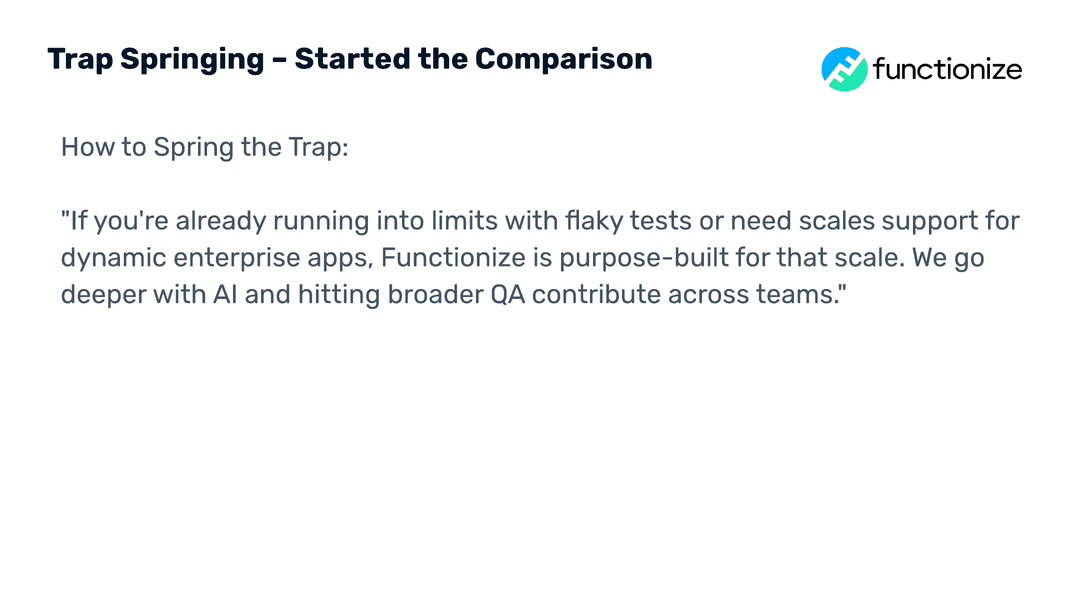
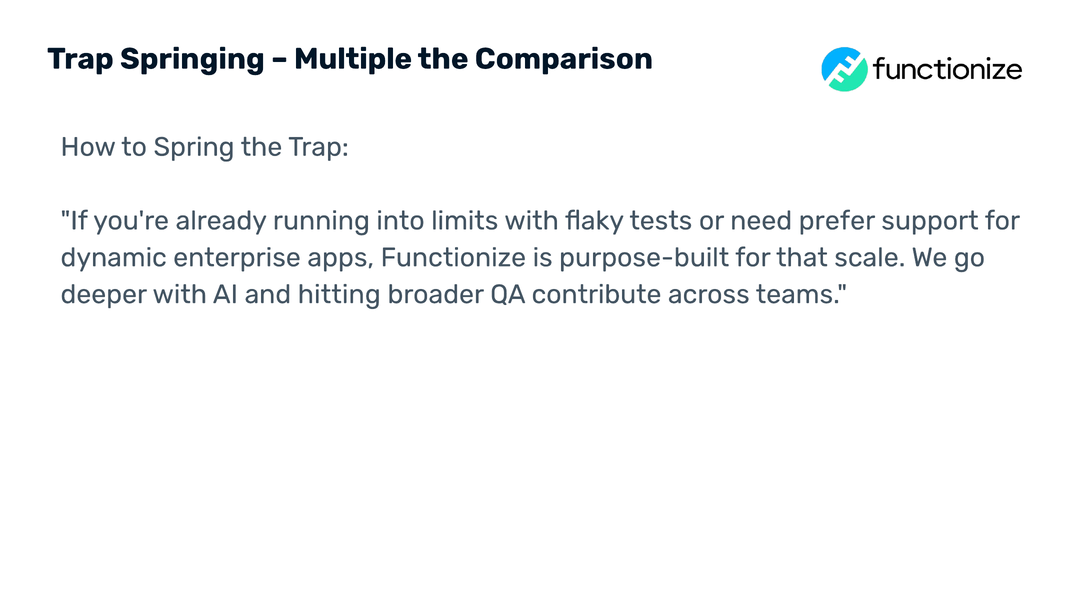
Started: Started -> Multiple (353, 59)
scales: scales -> prefer (837, 221)
